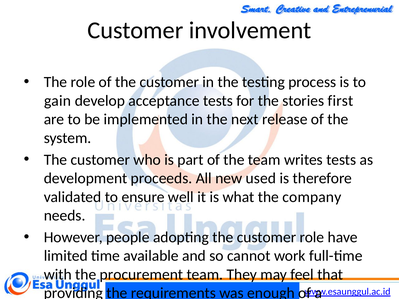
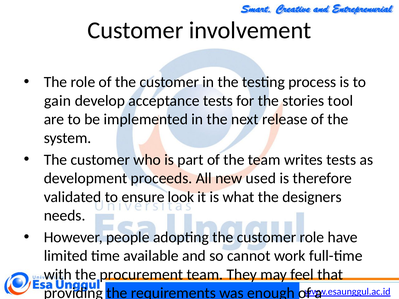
first: first -> tool (341, 101)
well: well -> look (181, 197)
company: company -> designers (312, 197)
